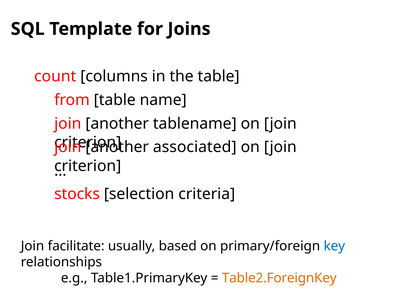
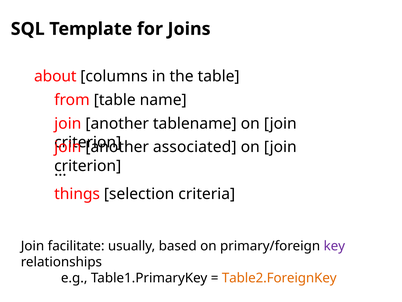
count: count -> about (55, 76)
stocks: stocks -> things (77, 194)
key colour: blue -> purple (334, 245)
